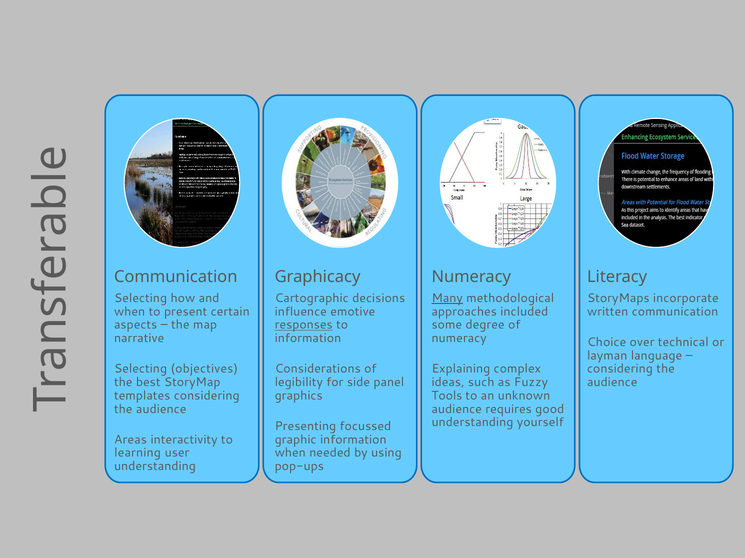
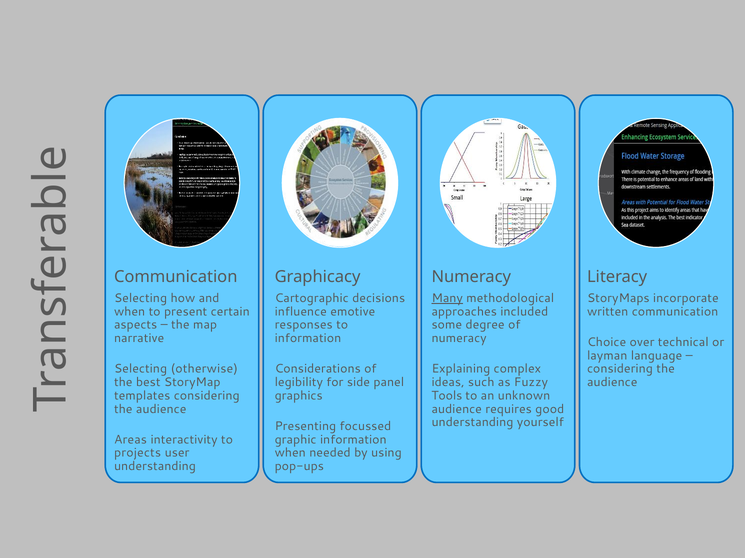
responses underline: present -> none (304, 325)
objectives: objectives -> otherwise (204, 369)
learning: learning -> projects (138, 453)
